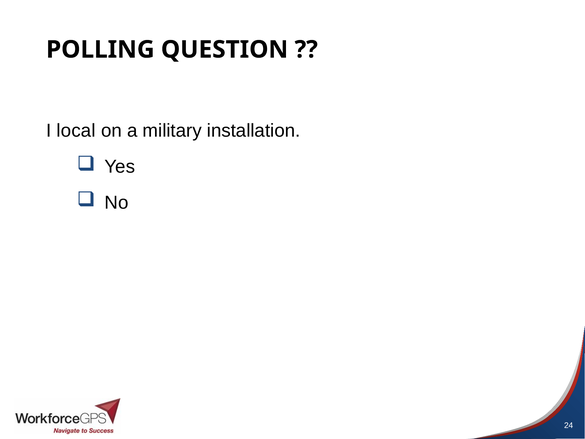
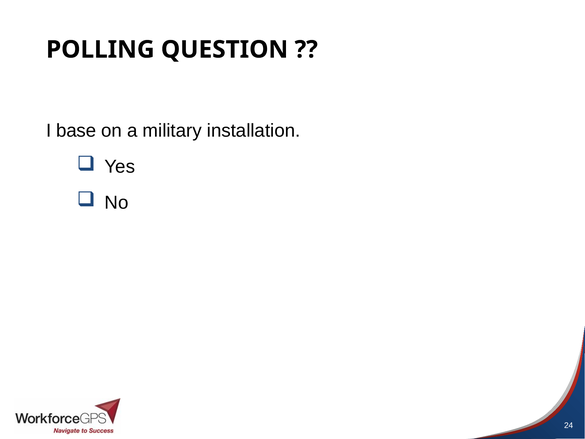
local: local -> base (76, 131)
